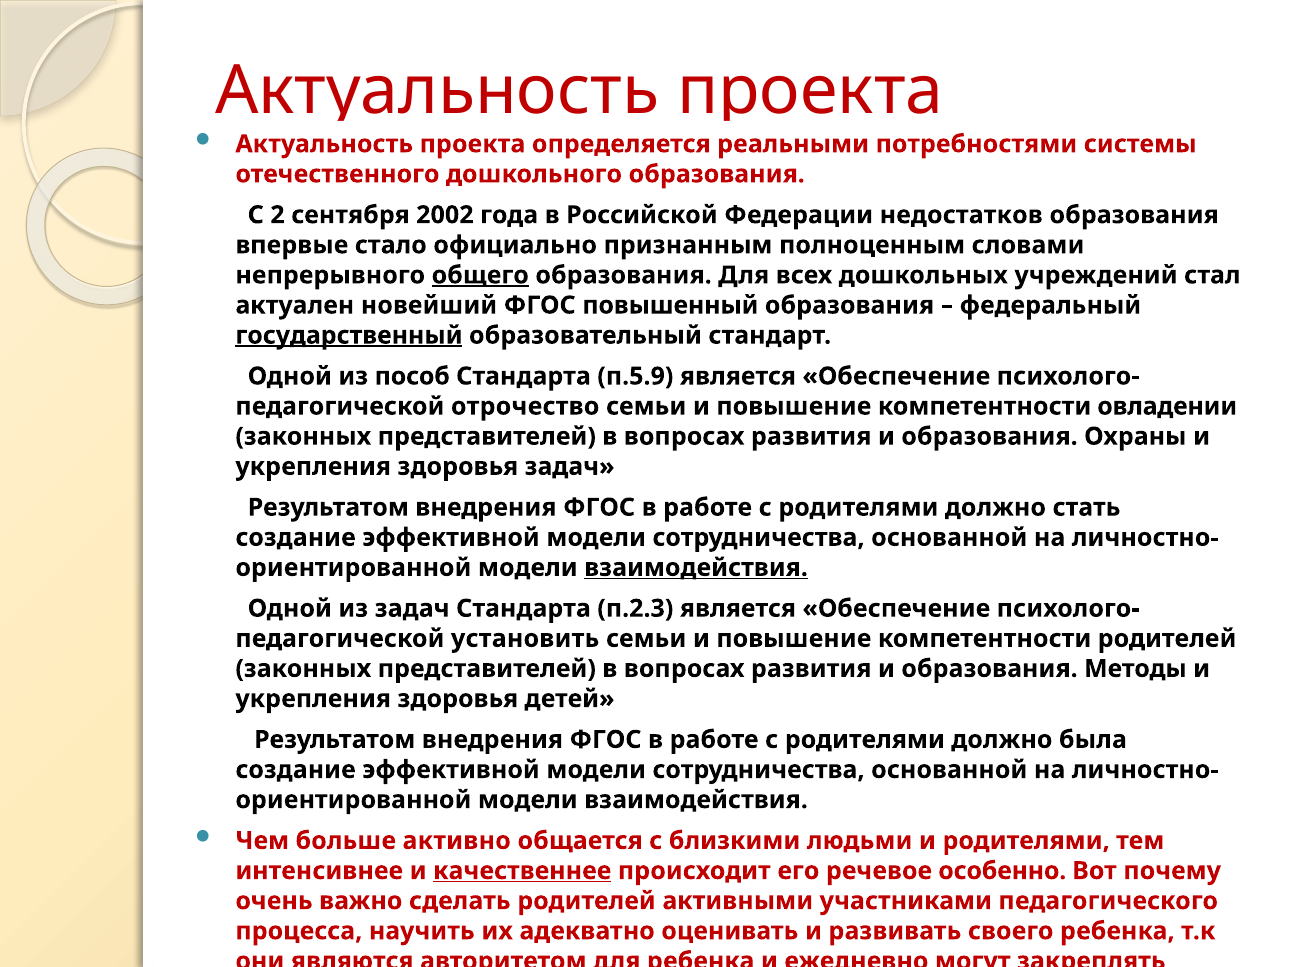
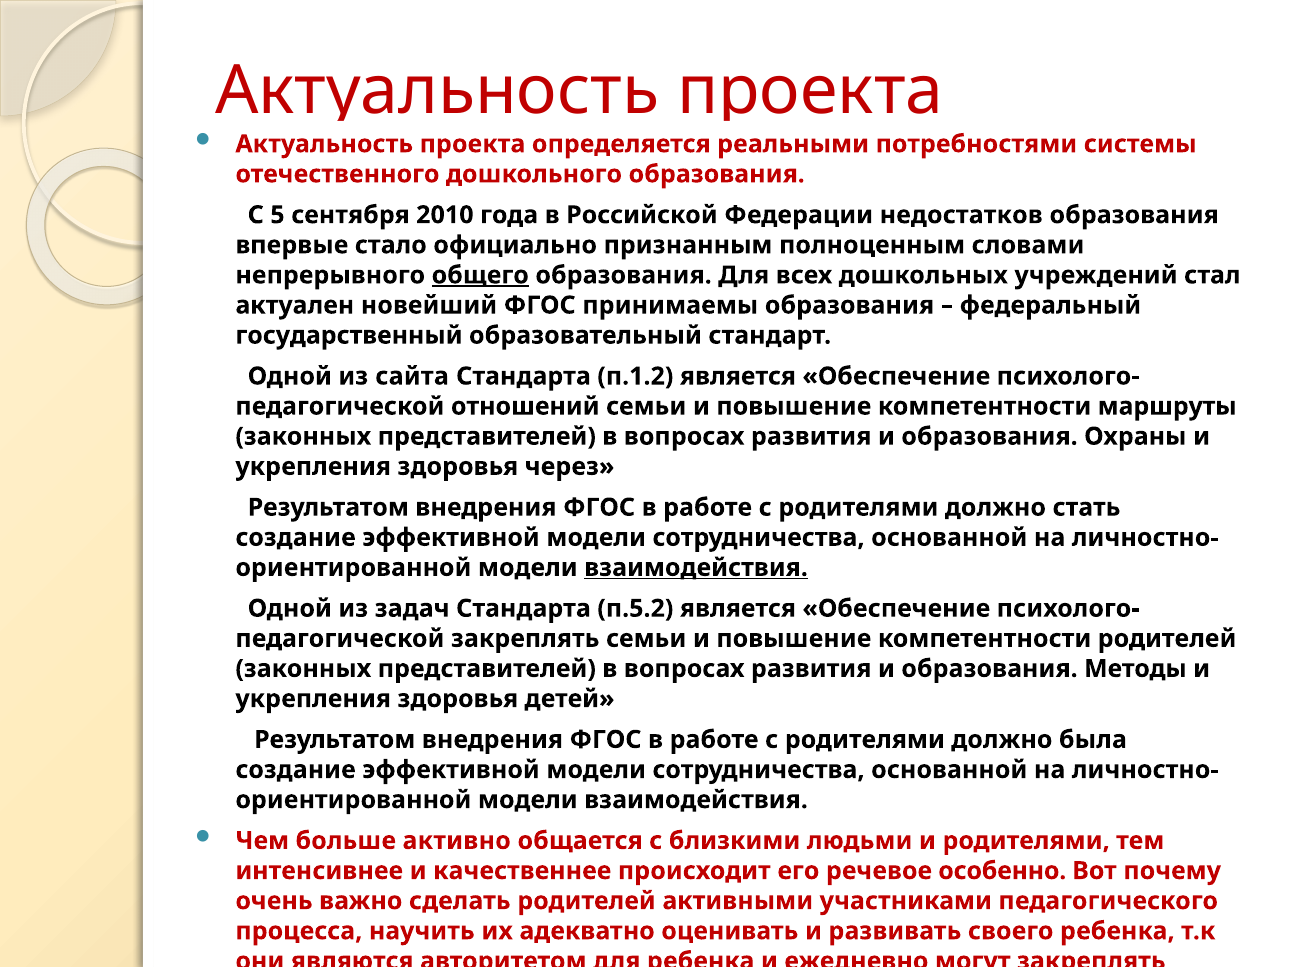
2: 2 -> 5 (277, 215)
2002: 2002 -> 2010 (445, 215)
повышенный: повышенный -> принимаемы (670, 305)
государственный underline: present -> none (349, 335)
пособ: пособ -> сайта (412, 376)
п.5.9: п.5.9 -> п.1.2 (635, 376)
отрочество: отрочество -> отношений (525, 406)
овладении: овладении -> маршруты (1167, 406)
здоровья задач: задач -> через (570, 466)
п.2.3: п.2.3 -> п.5.2 (635, 608)
установить: установить -> закреплять (525, 638)
качественнее underline: present -> none (522, 871)
